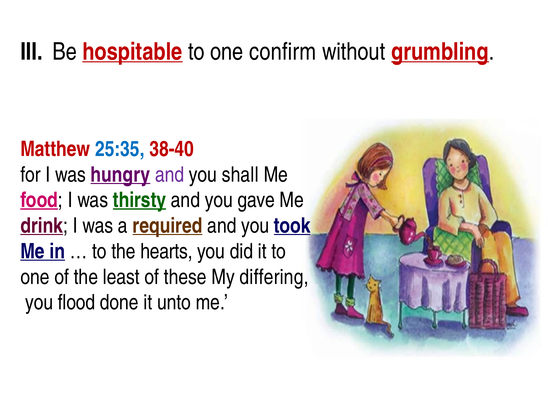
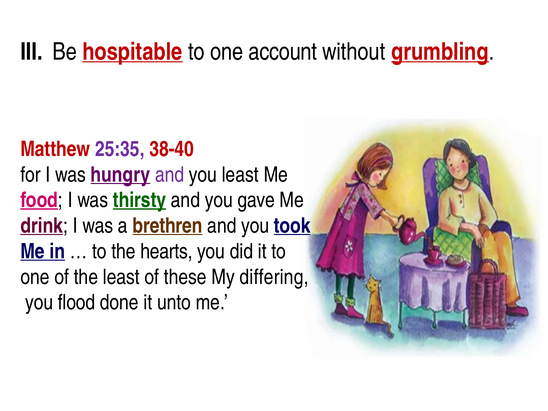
confirm: confirm -> account (283, 52)
25:35 colour: blue -> purple (120, 149)
you shall: shall -> least (240, 175)
required: required -> brethren (168, 226)
